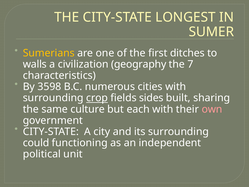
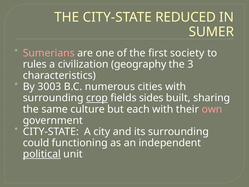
LONGEST: LONGEST -> REDUCED (186, 17)
Sumerians colour: yellow -> pink (49, 53)
ditches: ditches -> society (187, 53)
walls: walls -> rules (35, 64)
7: 7 -> 3 (190, 64)
3598: 3598 -> 3003 (49, 87)
political underline: none -> present (42, 154)
